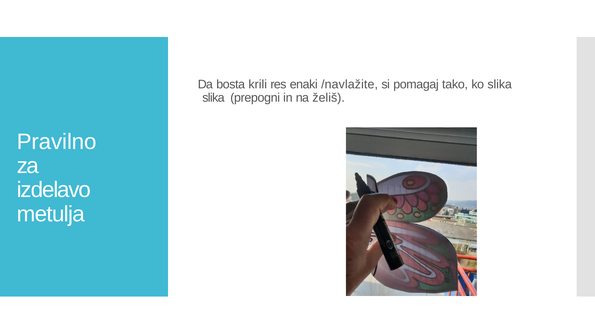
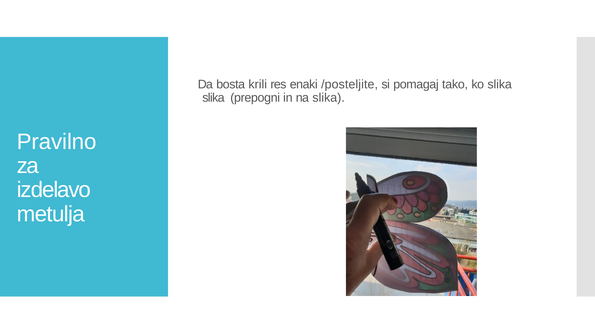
/navlažite: /navlažite -> /posteljite (350, 84)
na želiš: želiš -> slika (329, 98)
